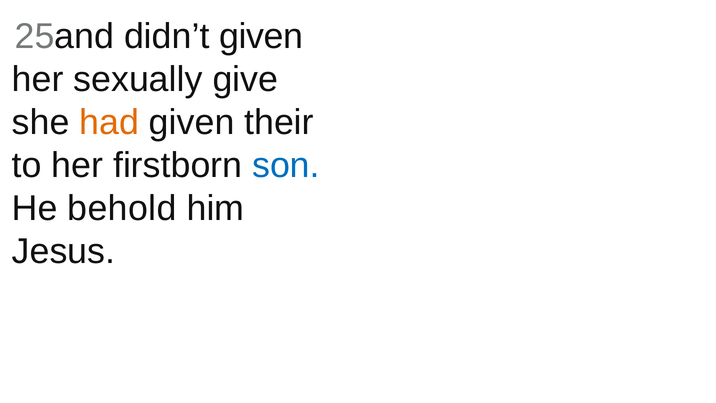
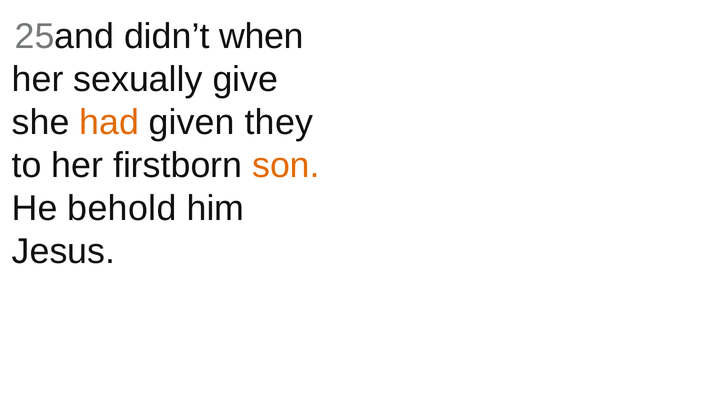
didn’t given: given -> when (261, 36)
their: their -> they (279, 122)
son colour: blue -> orange (286, 165)
